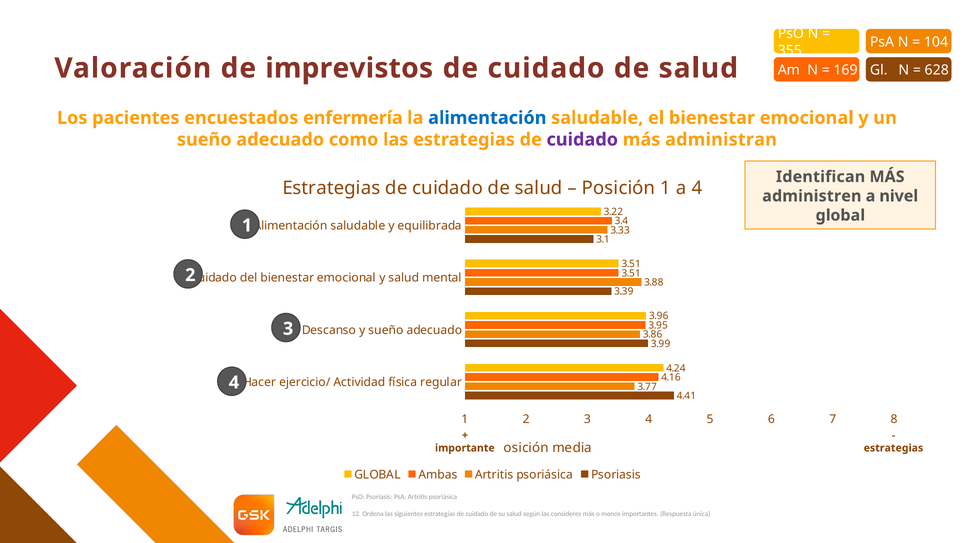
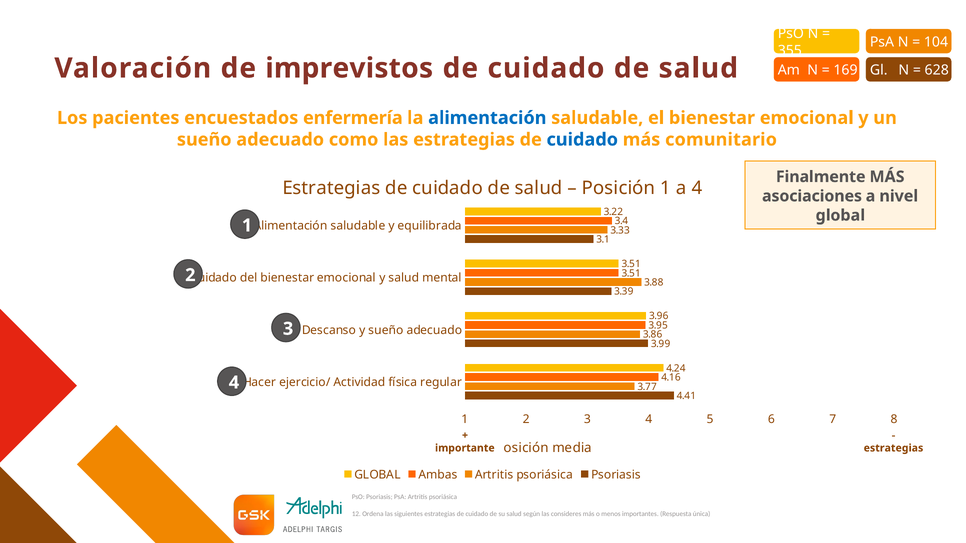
cuidado colour: purple -> blue (582, 140)
administran: administran -> comunitario (721, 140)
Identifican: Identifican -> Finalmente (821, 177)
administren: administren -> asociaciones (812, 196)
